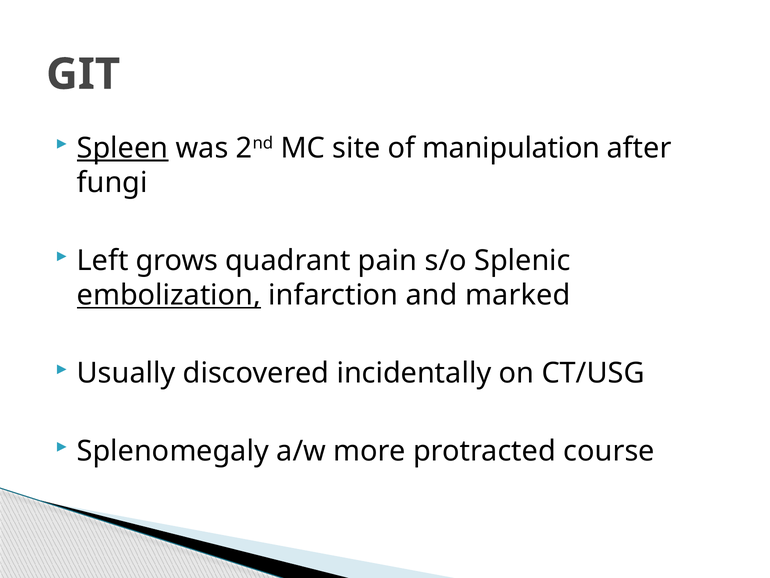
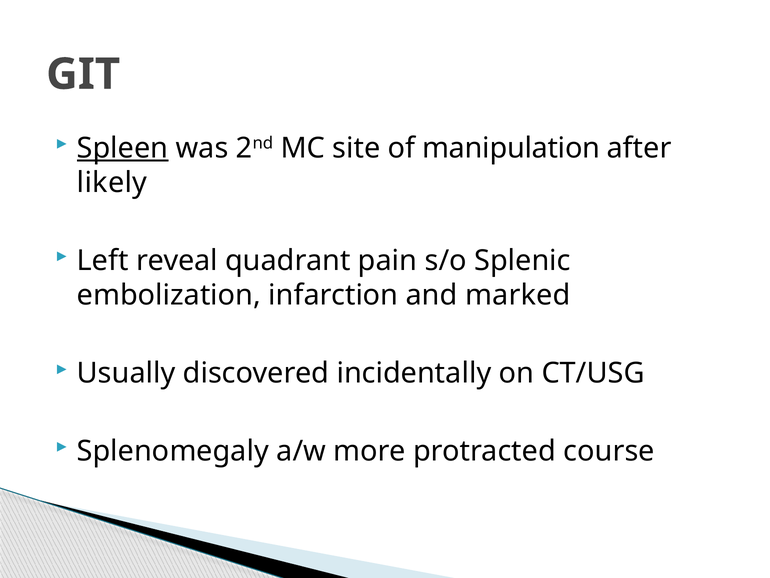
fungi: fungi -> likely (112, 183)
grows: grows -> reveal (177, 260)
embolization underline: present -> none (169, 295)
